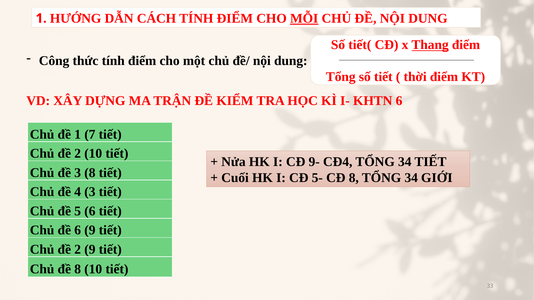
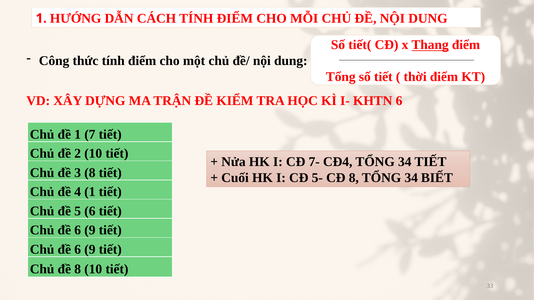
MỖI underline: present -> none (304, 18)
9-: 9- -> 7- (314, 162)
GIỚI: GIỚI -> BIẾT (437, 178)
4 3: 3 -> 1 (90, 192)
2: 2 -> 6 (78, 250)
